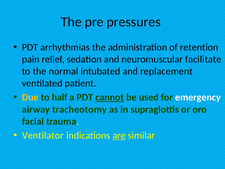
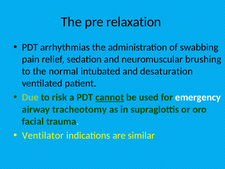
pressures: pressures -> relaxation (134, 22)
retention: retention -> swabbing (199, 47)
facilitate: facilitate -> brushing (203, 59)
replacement: replacement -> desaturation (166, 71)
Due colour: yellow -> light green (30, 97)
half: half -> risk (59, 97)
are underline: present -> none (119, 135)
